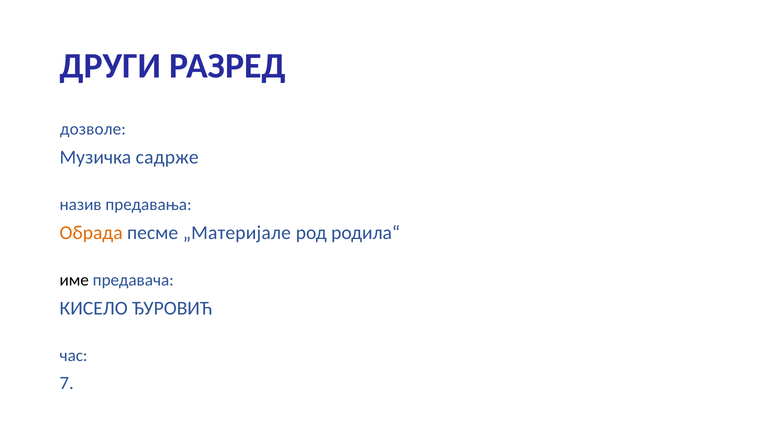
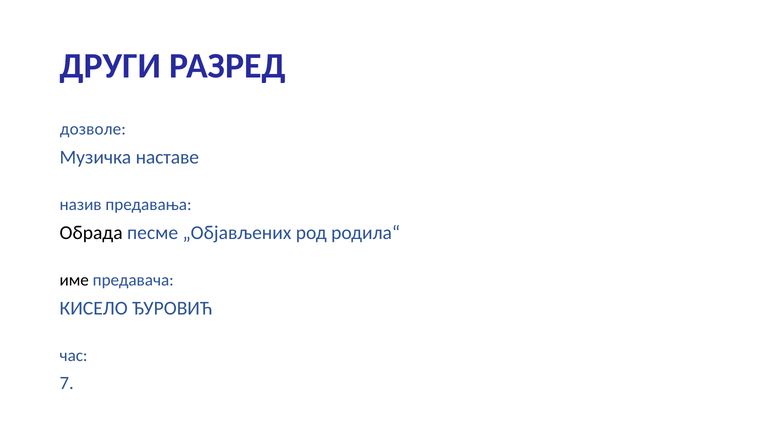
садрже: садрже -> наставе (167, 157)
Обрада colour: orange -> black (91, 233)
„Материјале: „Материјале -> „Објављених (237, 233)
